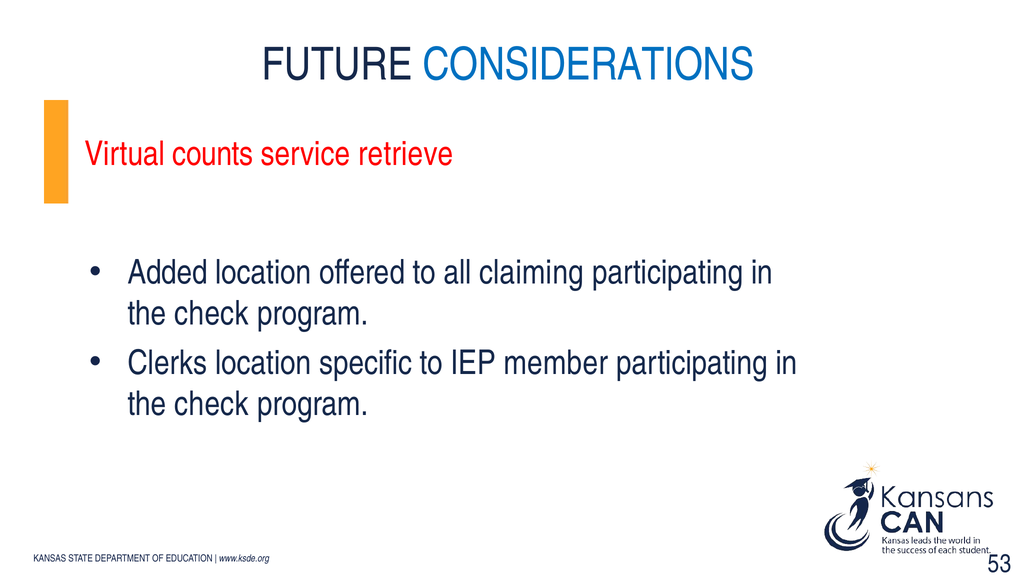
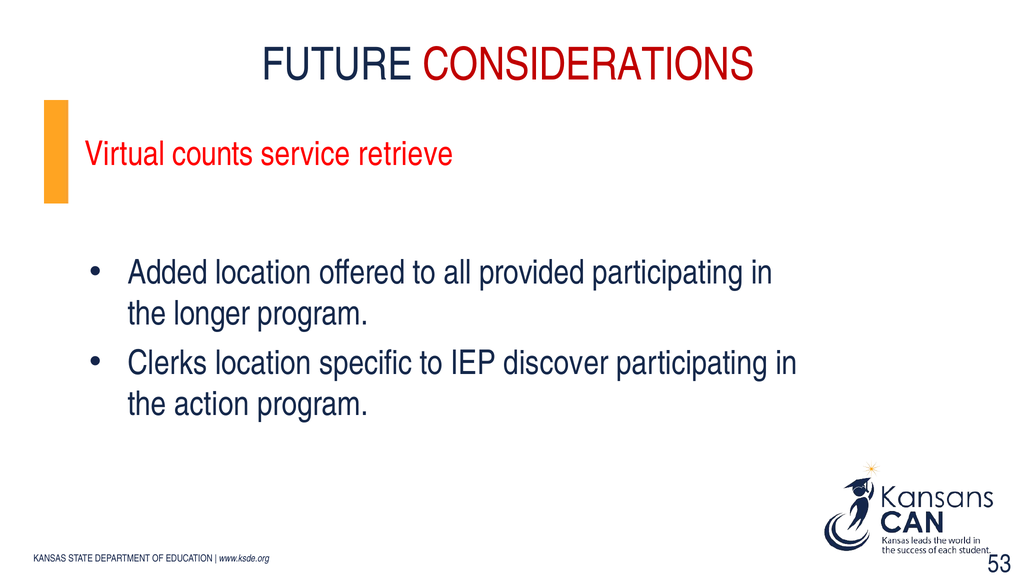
CONSIDERATIONS colour: blue -> red (589, 65)
claiming: claiming -> provided (532, 272)
check: check -> longer (212, 313)
member: member -> discover (556, 363)
check: check -> action (212, 403)
